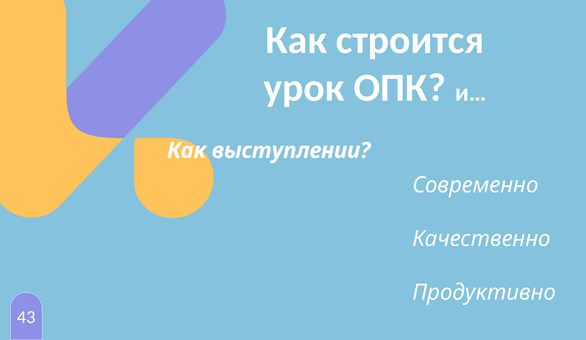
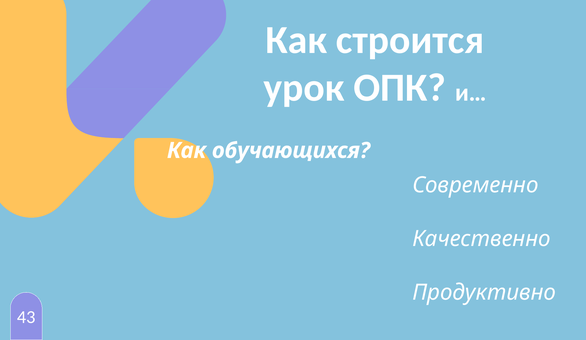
выступлении: выступлении -> обучающихся (291, 150)
